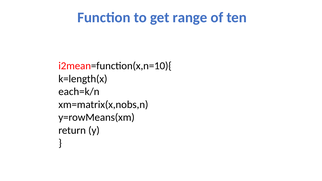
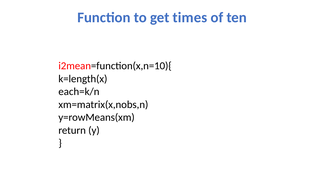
range: range -> times (190, 17)
